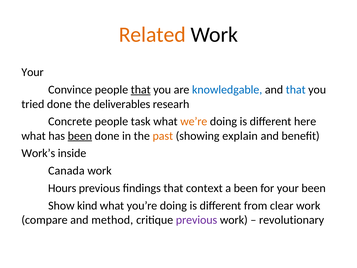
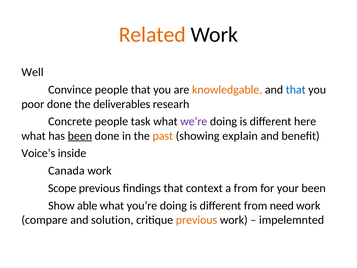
Your: Your -> Well (32, 72)
that underline: present -> none (141, 90)
knowledgable colour: blue -> orange (227, 90)
tried: tried -> poor (33, 104)
we’re colour: orange -> purple (194, 121)
Work’s: Work’s -> Voice’s (38, 153)
Hours: Hours -> Scope (62, 188)
a been: been -> from (246, 188)
kind: kind -> able (87, 206)
clear: clear -> need (282, 206)
method: method -> solution (112, 220)
previous colour: purple -> orange (197, 220)
revolutionary: revolutionary -> impelemnted (292, 220)
